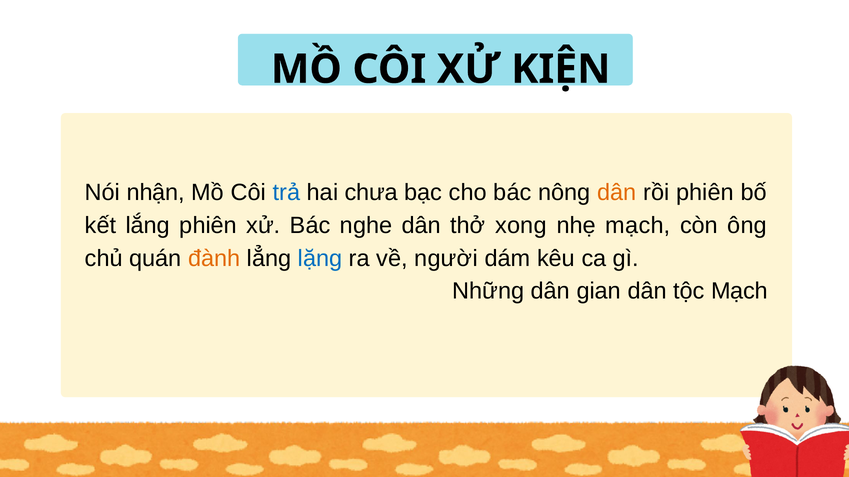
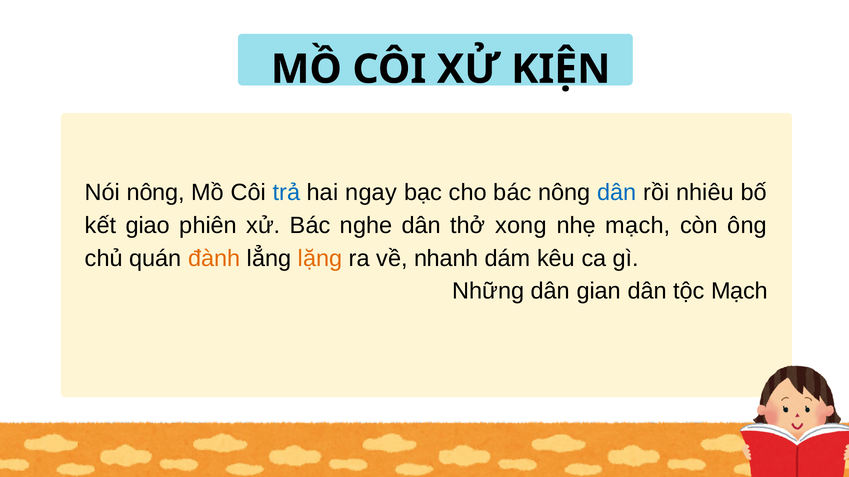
Nói nhận: nhận -> nông (156, 193)
chưa: chưa -> ngay (371, 193)
dân colour: orange -> blue (617, 193)
rồi phiên: phiên -> nhiêu (705, 193)
lắng: lắng -> giao (148, 226)
lặng colour: blue -> orange (320, 259)
người: người -> nhanh (446, 259)
